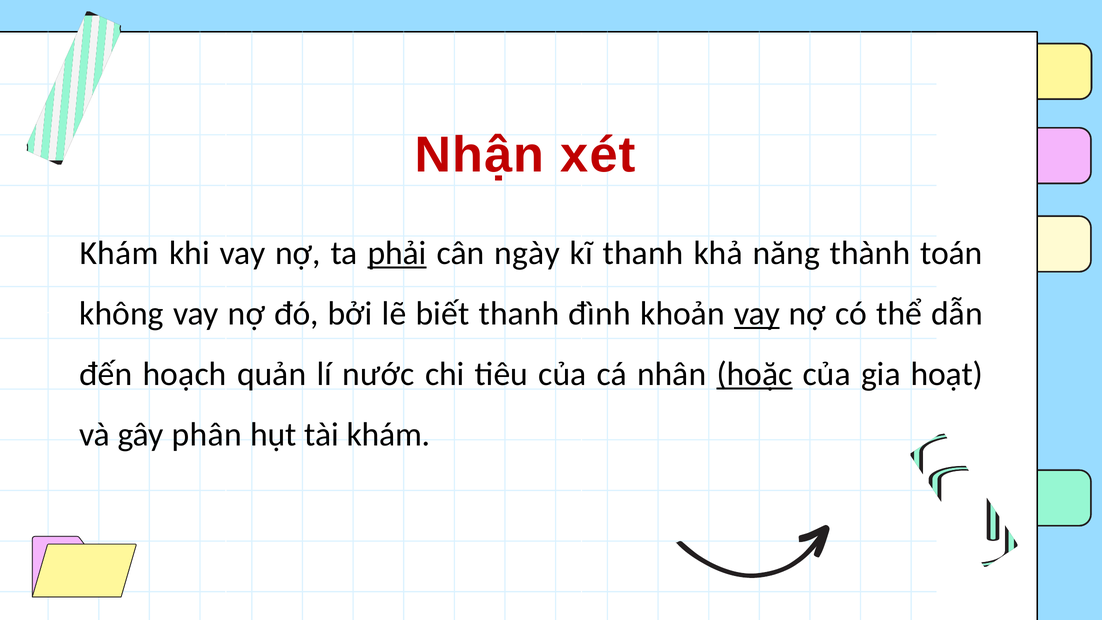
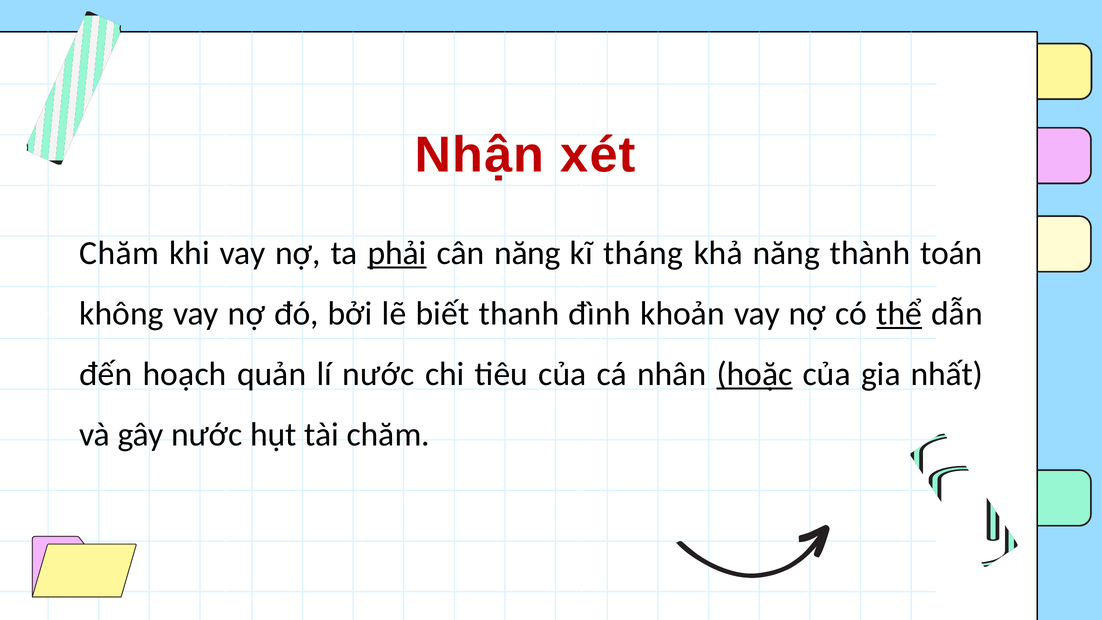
Khám: Khám -> Chăm (119, 253)
cân ngày: ngày -> năng (527, 253)
kĩ thanh: thanh -> tháng (643, 253)
vay underline: present -> none (757, 314)
thể underline: none -> present (899, 314)
hoạt: hoạt -> nhất (947, 374)
gây phân: phân -> nước (207, 435)
tài khám: khám -> chăm (388, 435)
